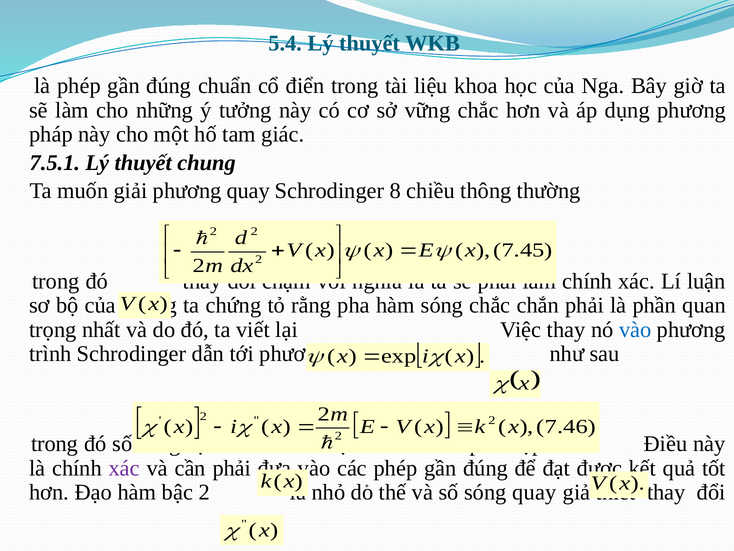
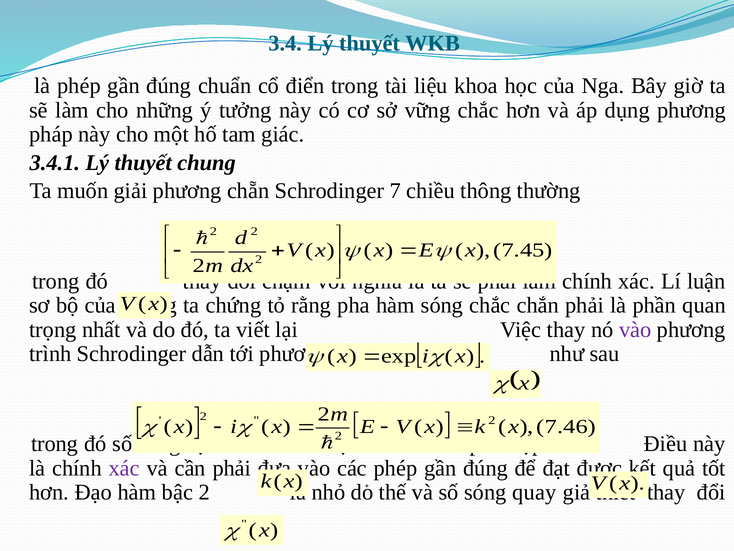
5.4: 5.4 -> 3.4 (285, 43)
7.5.1: 7.5.1 -> 3.4.1 (55, 163)
phương quay: quay -> chẵn (248, 191)
Schrodinger 8: 8 -> 7 (395, 191)
vào colour: blue -> purple (635, 329)
